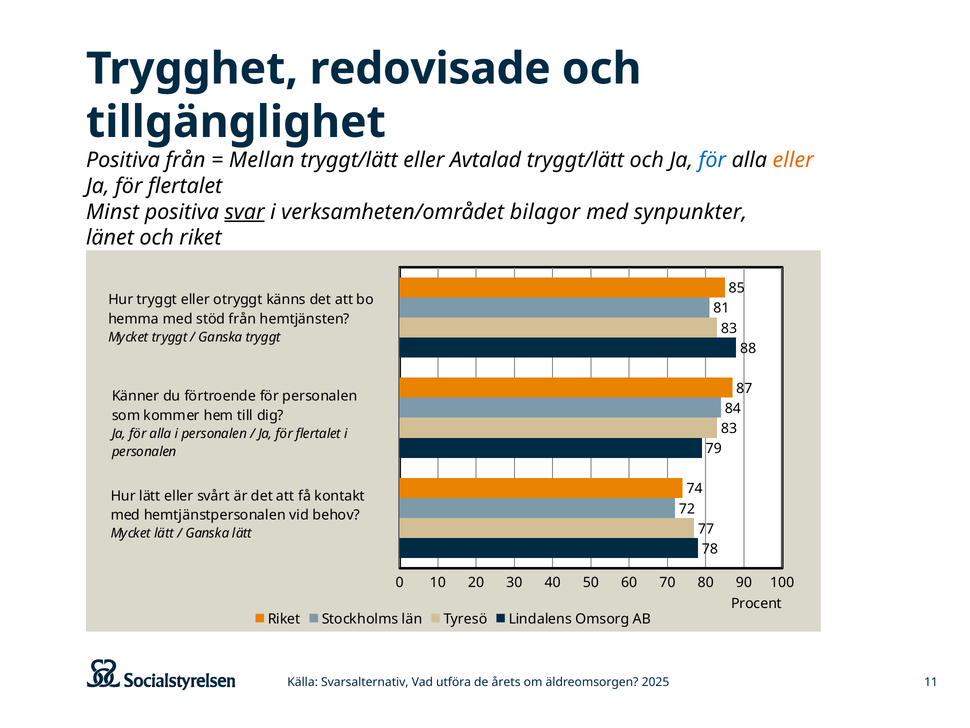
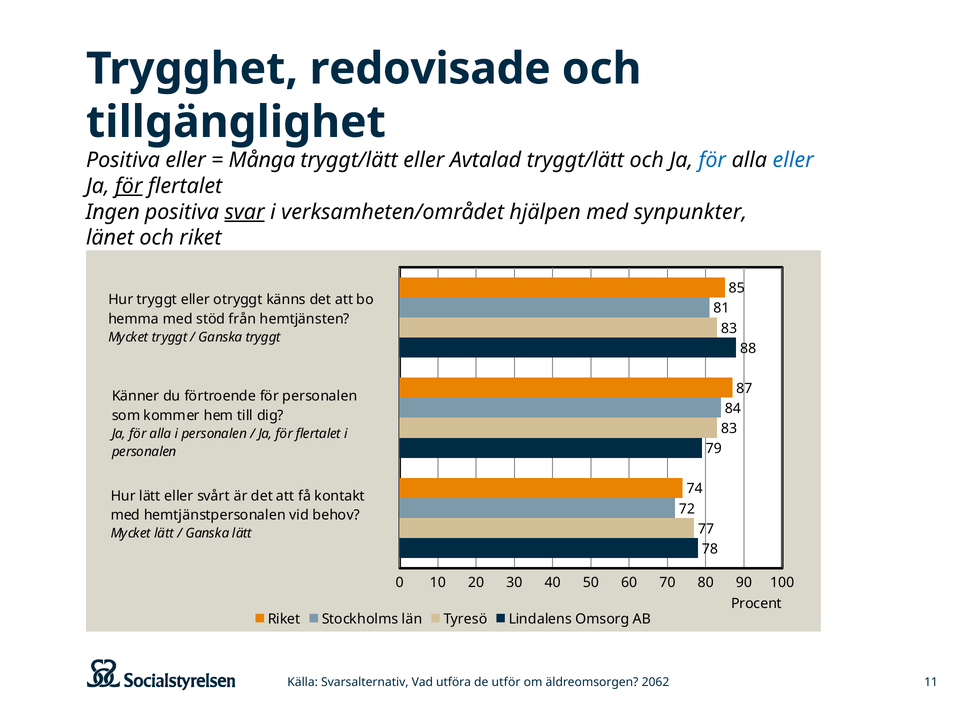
Positiva från: från -> eller (186, 160)
Mellan: Mellan -> Många (262, 160)
eller colour: orange -> blue (793, 160)
för underline: none -> present (129, 186)
Minst: Minst -> Ingen (113, 212)
bilagor: bilagor -> hjälpen (545, 212)
årets: årets -> utför (506, 682)
2025: 2025 -> 2062 (656, 682)
